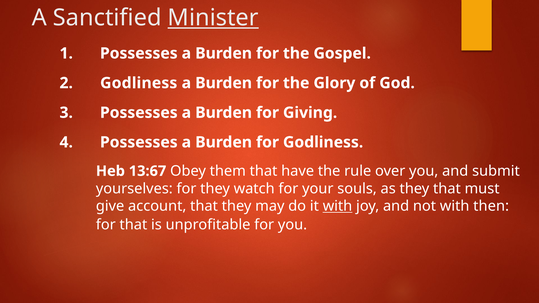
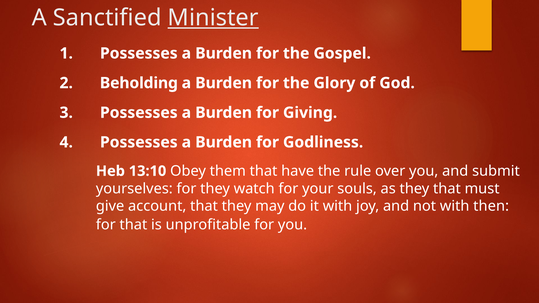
2 Godliness: Godliness -> Beholding (139, 83)
13:67: 13:67 -> 13:10 (148, 171)
with underline: present -> none (338, 206)
